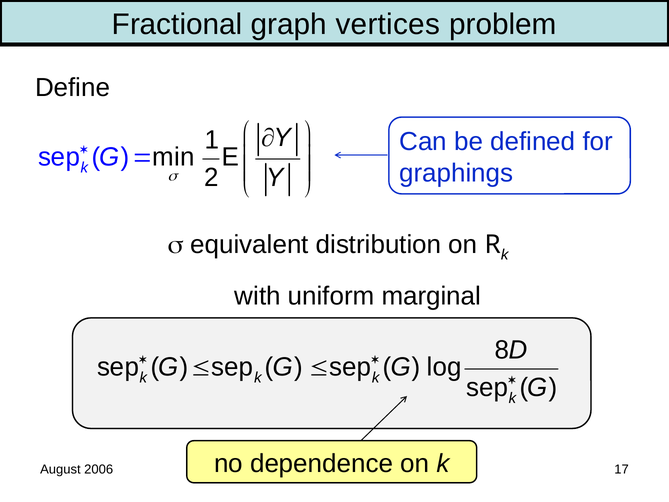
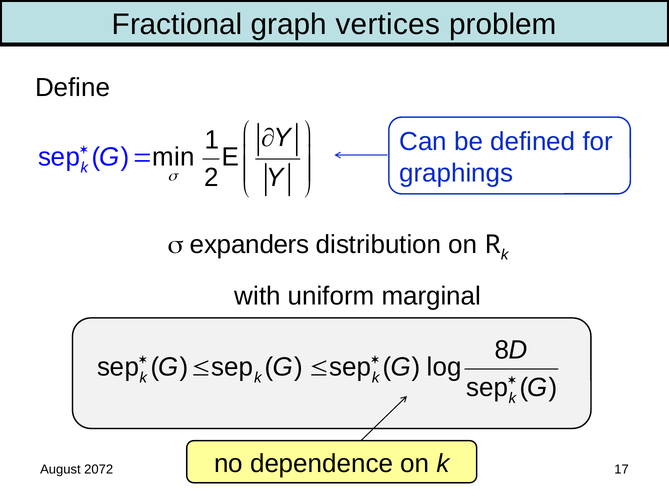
equivalent: equivalent -> expanders (250, 245)
2006: 2006 -> 2072 (99, 469)
